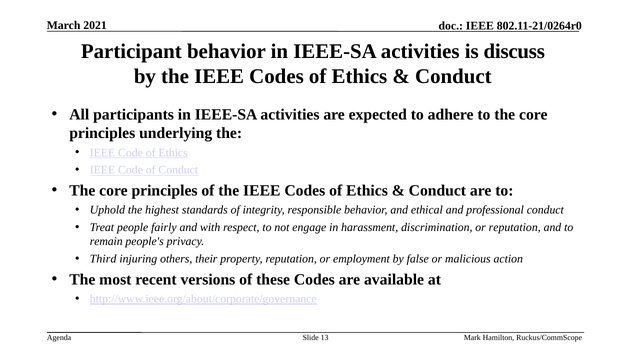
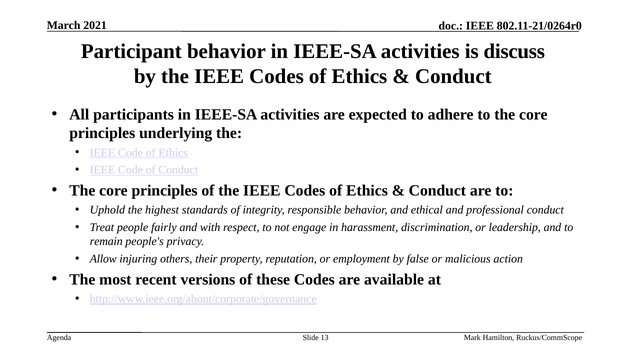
or reputation: reputation -> leadership (515, 227)
Third: Third -> Allow (103, 259)
